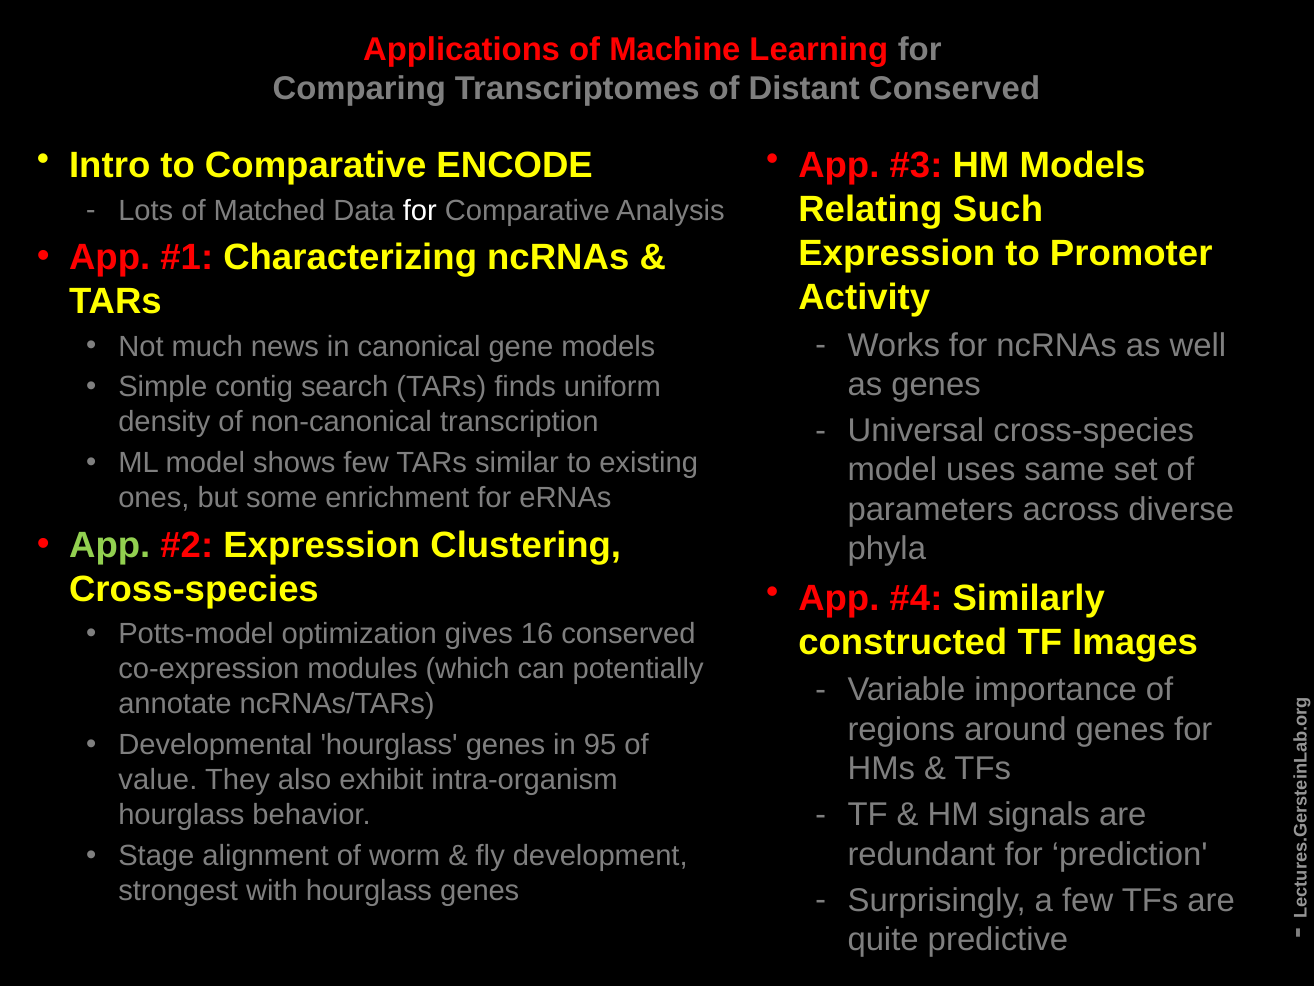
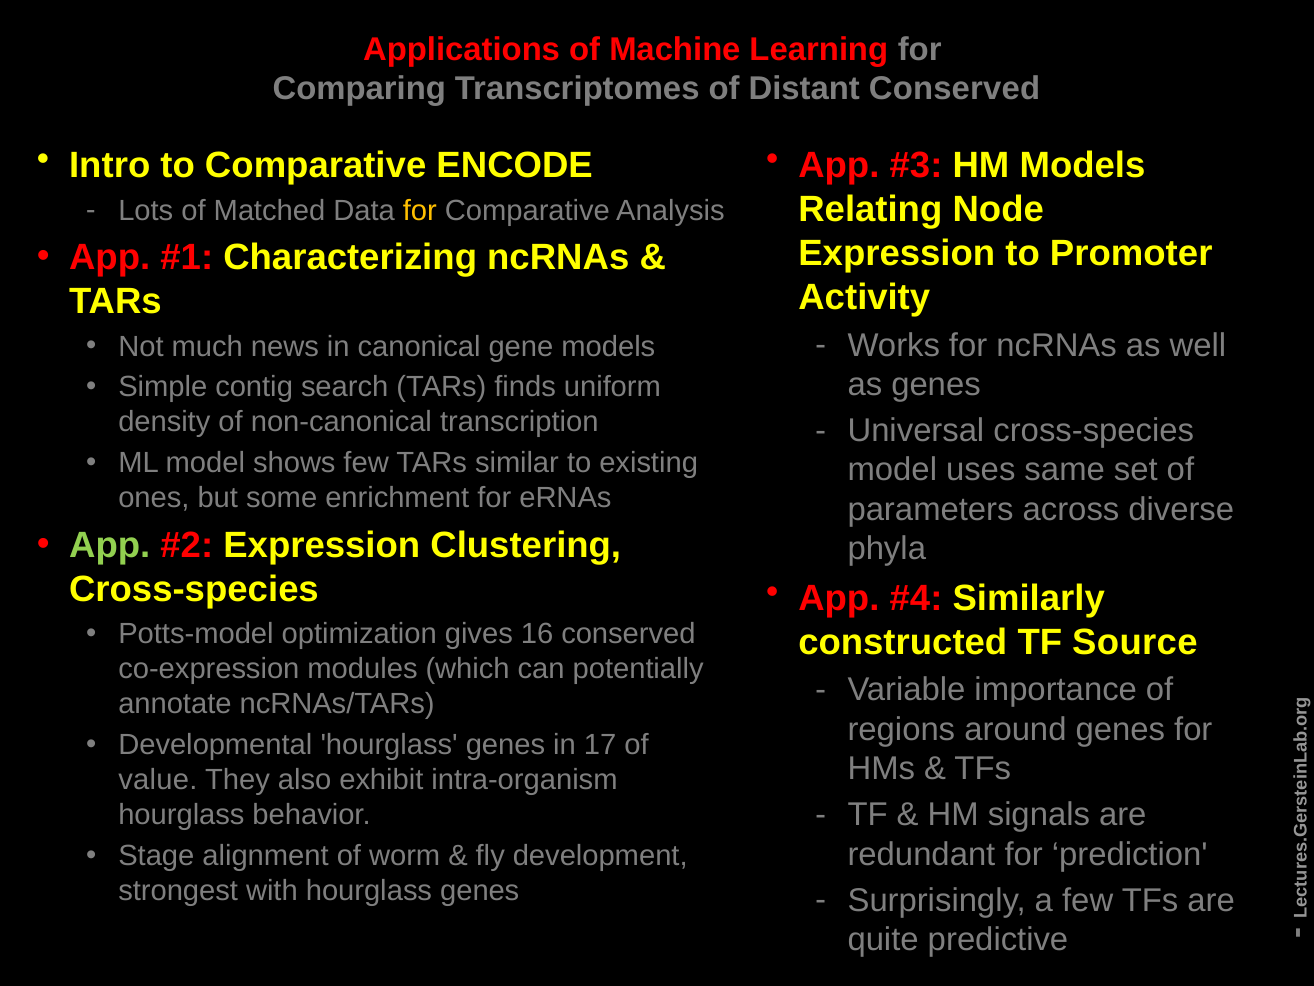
Such: Such -> Node (998, 210)
for colour: white -> yellow (420, 210)
Images: Images -> Source (1135, 642)
95: 95 -> 17 (600, 745)
